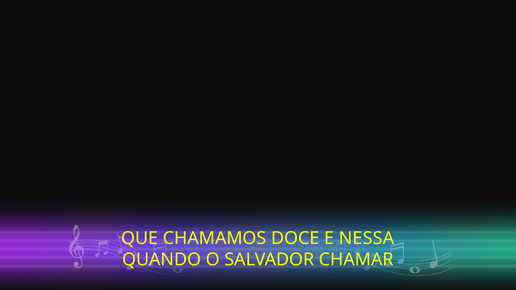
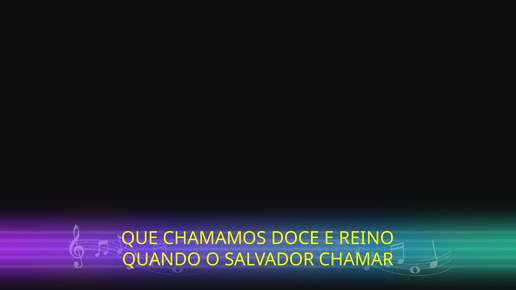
NESSA: NESSA -> REINO (367, 238)
